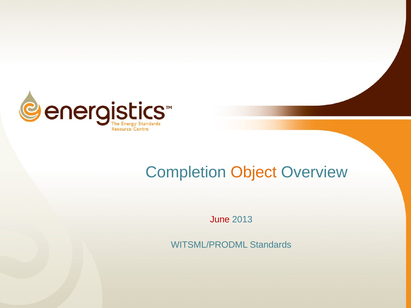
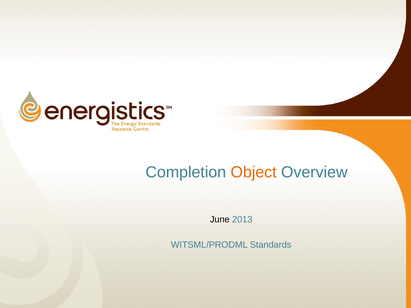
June colour: red -> black (220, 220)
